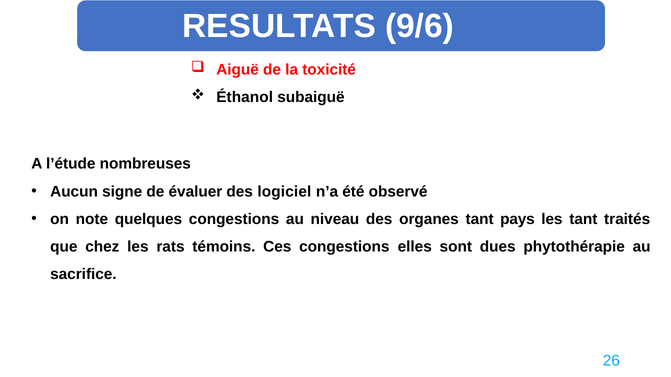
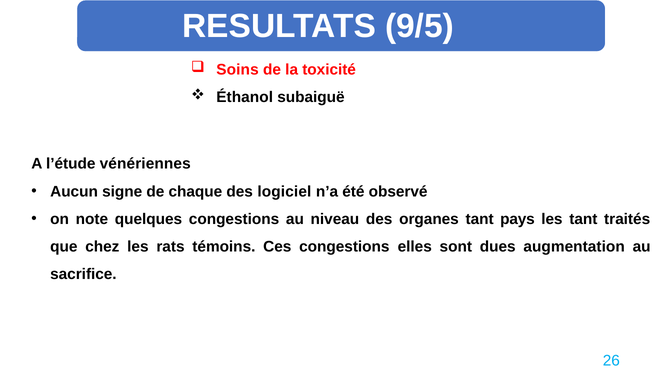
9/6: 9/6 -> 9/5 (420, 26)
Aiguë: Aiguë -> Soins (237, 70)
nombreuses: nombreuses -> vénériennes (145, 164)
évaluer: évaluer -> chaque (195, 192)
phytothérapie: phytothérapie -> augmentation (574, 247)
